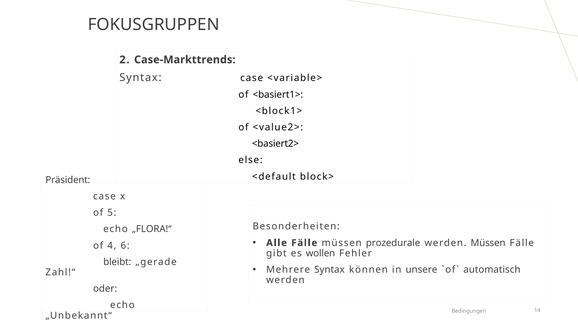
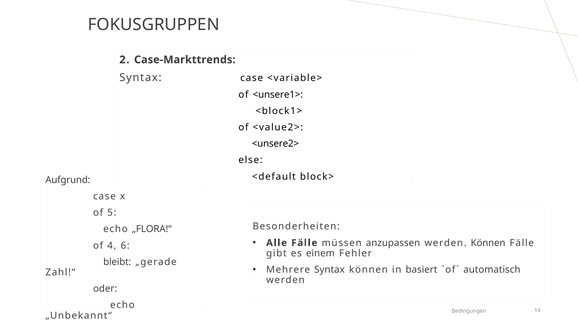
<basiert1>: <basiert1> -> <unsere1> (278, 95)
<basiert2>: <basiert2> -> <unsere2> (275, 144)
Präsident: Präsident -> Aufgrund (68, 180)
prozedurale: prozedurale -> anzupassen (393, 243)
werden Müssen: Müssen -> Können (488, 243)
wollen: wollen -> einem (320, 253)
unsere: unsere -> basiert (421, 270)
